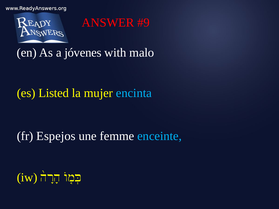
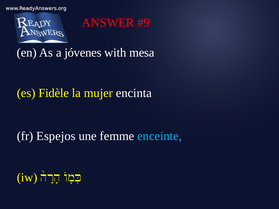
malo: malo -> mesa (142, 53)
Listed: Listed -> Fidèle (54, 93)
encinta colour: light blue -> white (134, 93)
